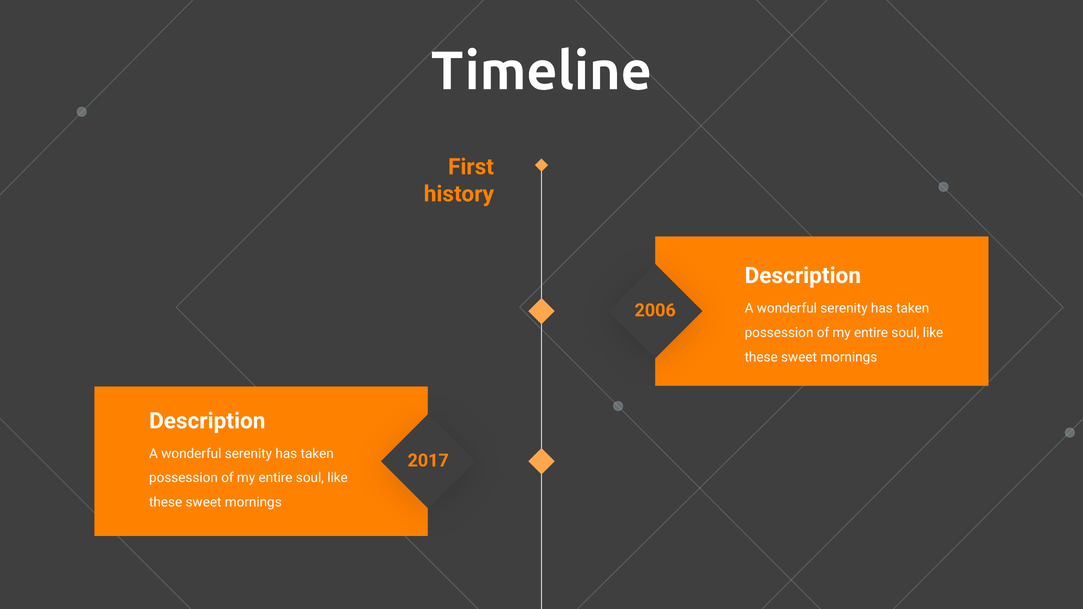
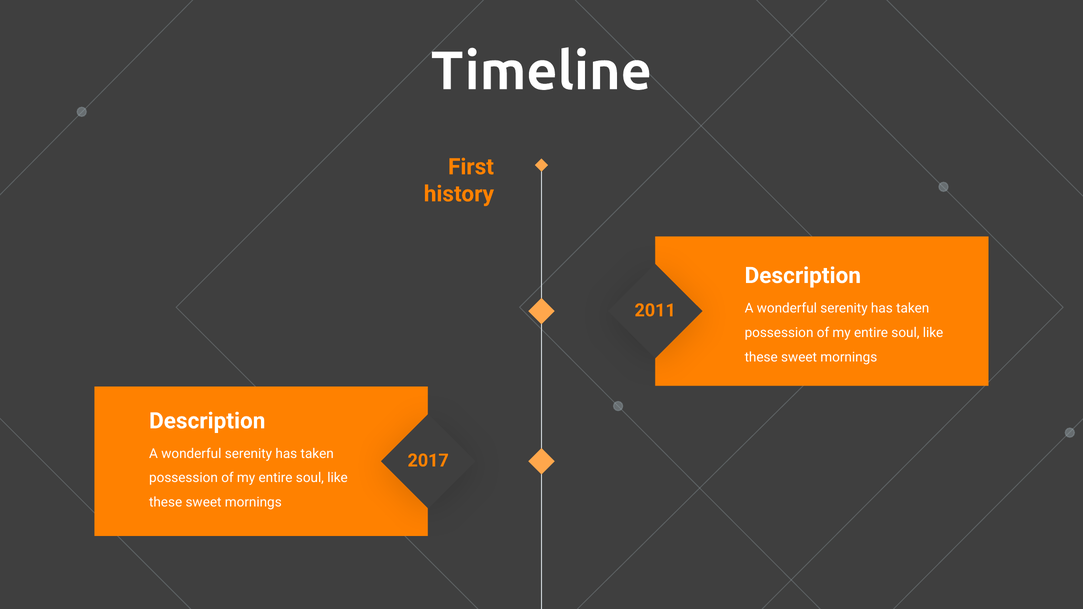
2006: 2006 -> 2011 (655, 310)
